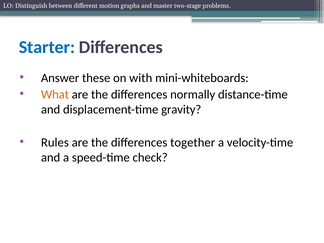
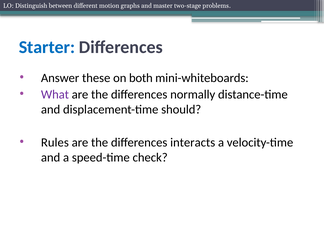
with: with -> both (141, 78)
What colour: orange -> purple (55, 94)
gravity: gravity -> should (181, 109)
together: together -> interacts (193, 142)
